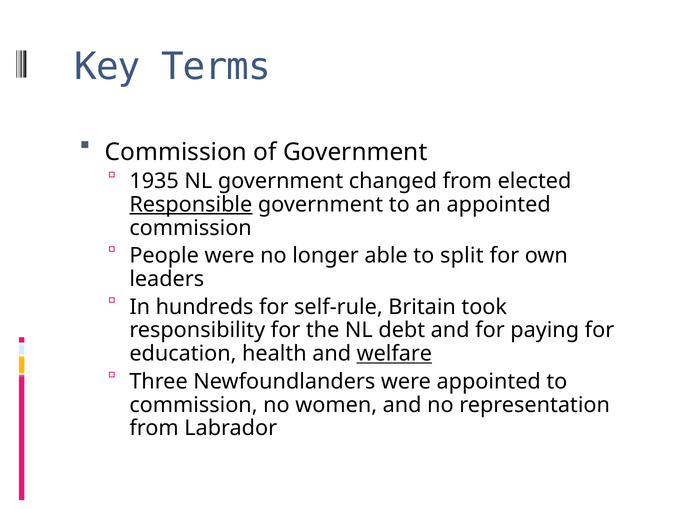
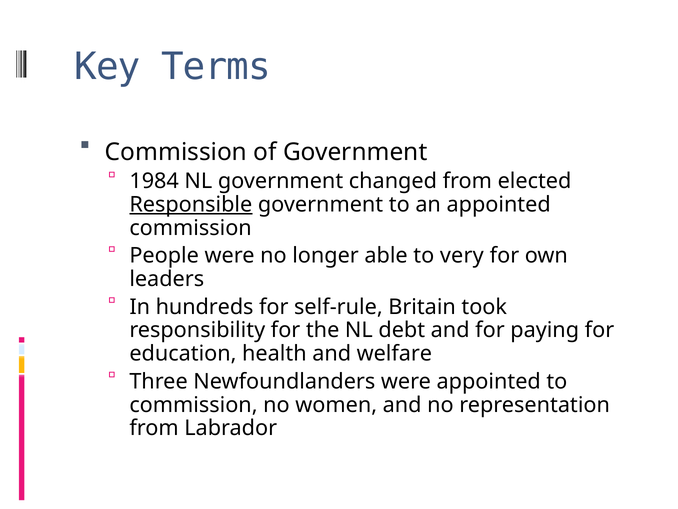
1935: 1935 -> 1984 (154, 181)
split: split -> very (462, 255)
welfare underline: present -> none (394, 353)
